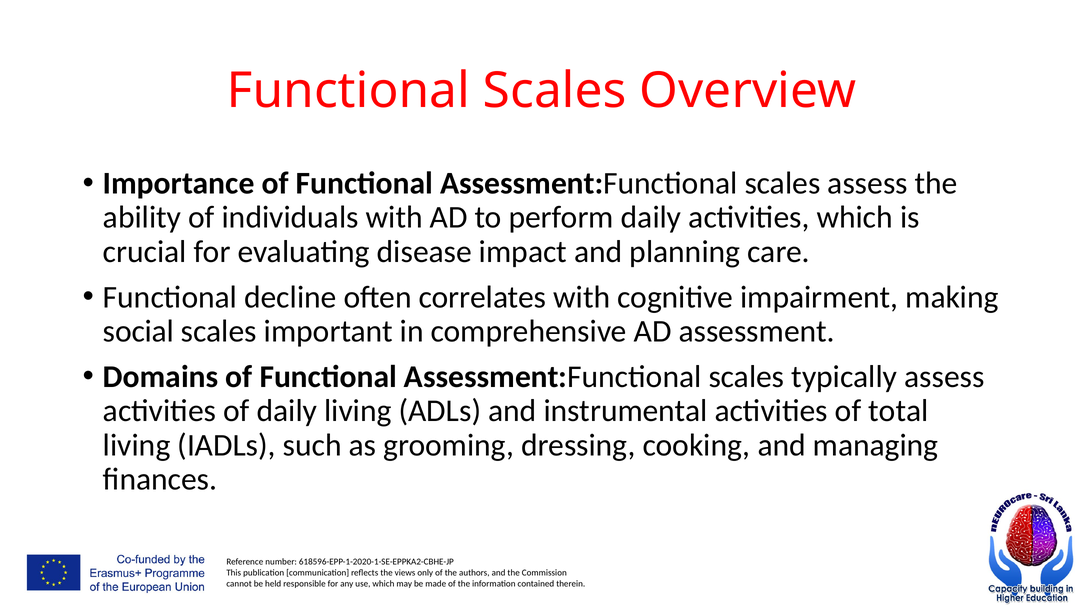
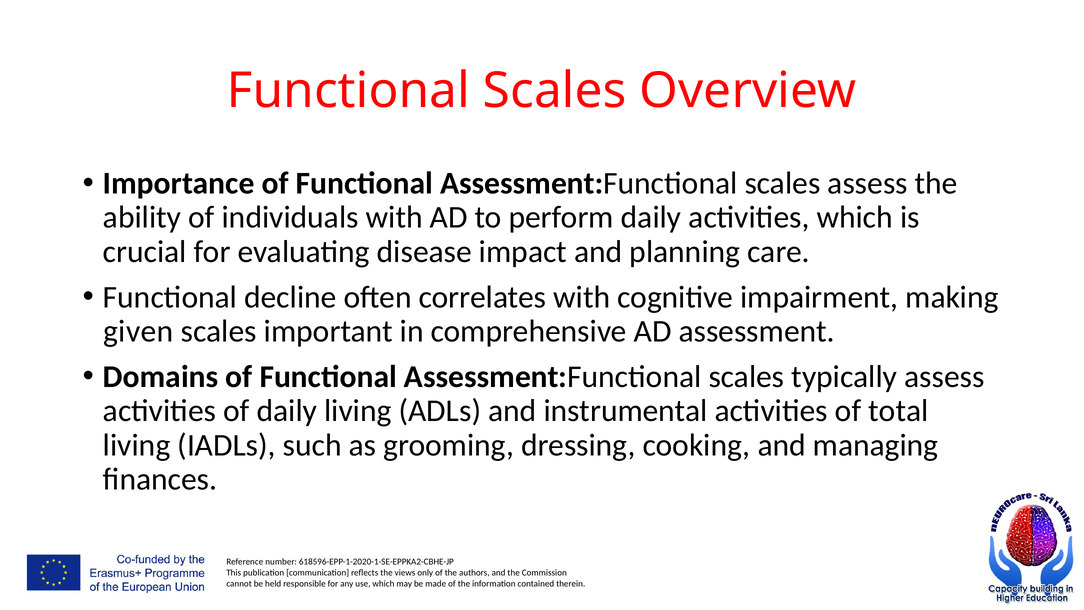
social: social -> given (138, 331)
